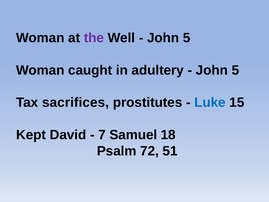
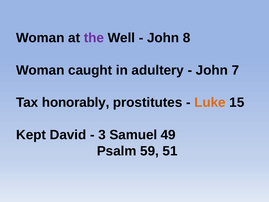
5: 5 -> 8 (187, 38)
5: 5 -> 7 (235, 70)
sacrifices: sacrifices -> honorably (76, 102)
Luke colour: blue -> orange (210, 102)
7: 7 -> 3 (102, 135)
18: 18 -> 49 (168, 135)
72: 72 -> 59 (149, 151)
